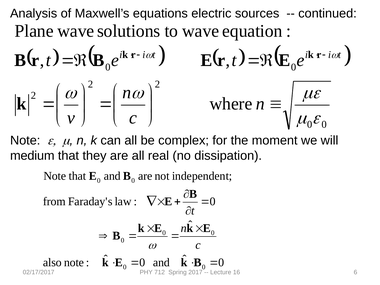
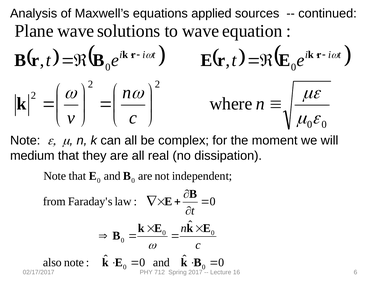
electric: electric -> applied (211, 14)
